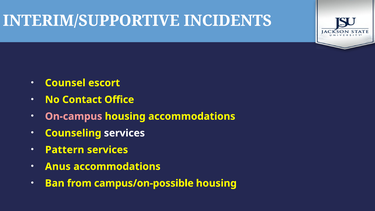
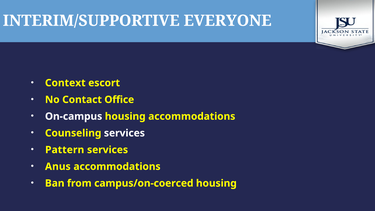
INCIDENTS: INCIDENTS -> EVERYONE (228, 21)
Counsel: Counsel -> Context (65, 83)
On-campus colour: pink -> white (74, 116)
campus/on-possible: campus/on-possible -> campus/on-coerced (144, 183)
